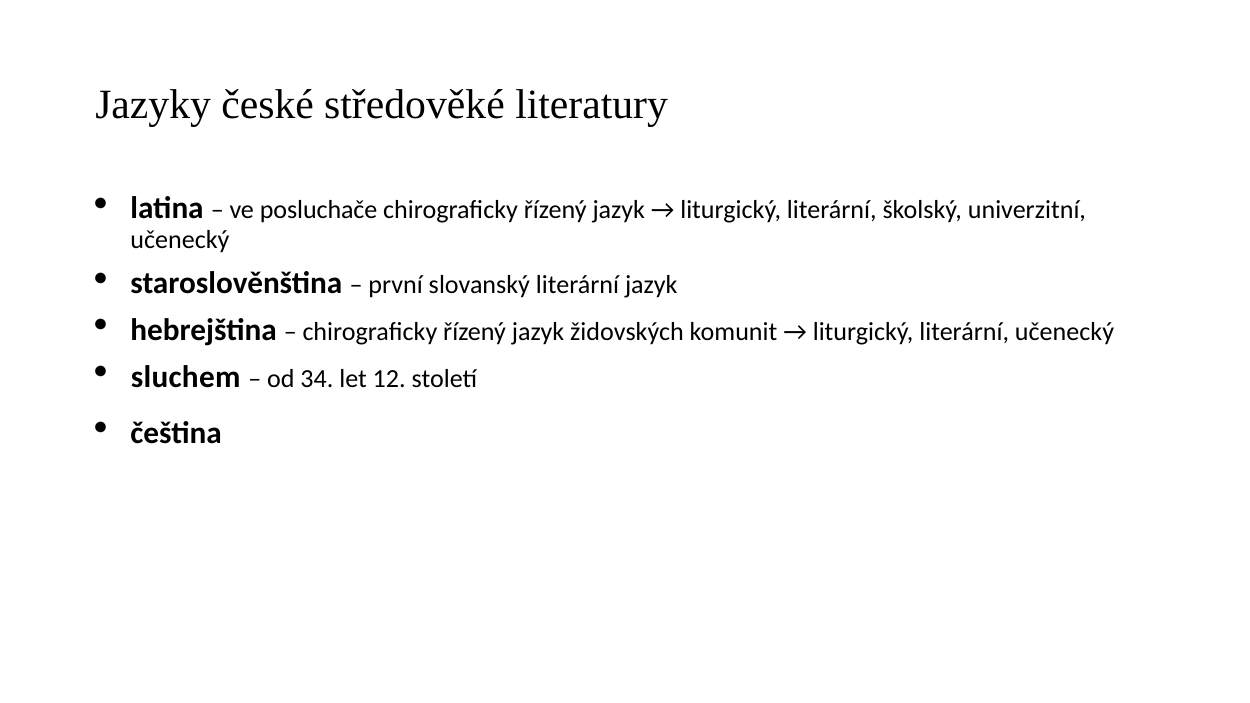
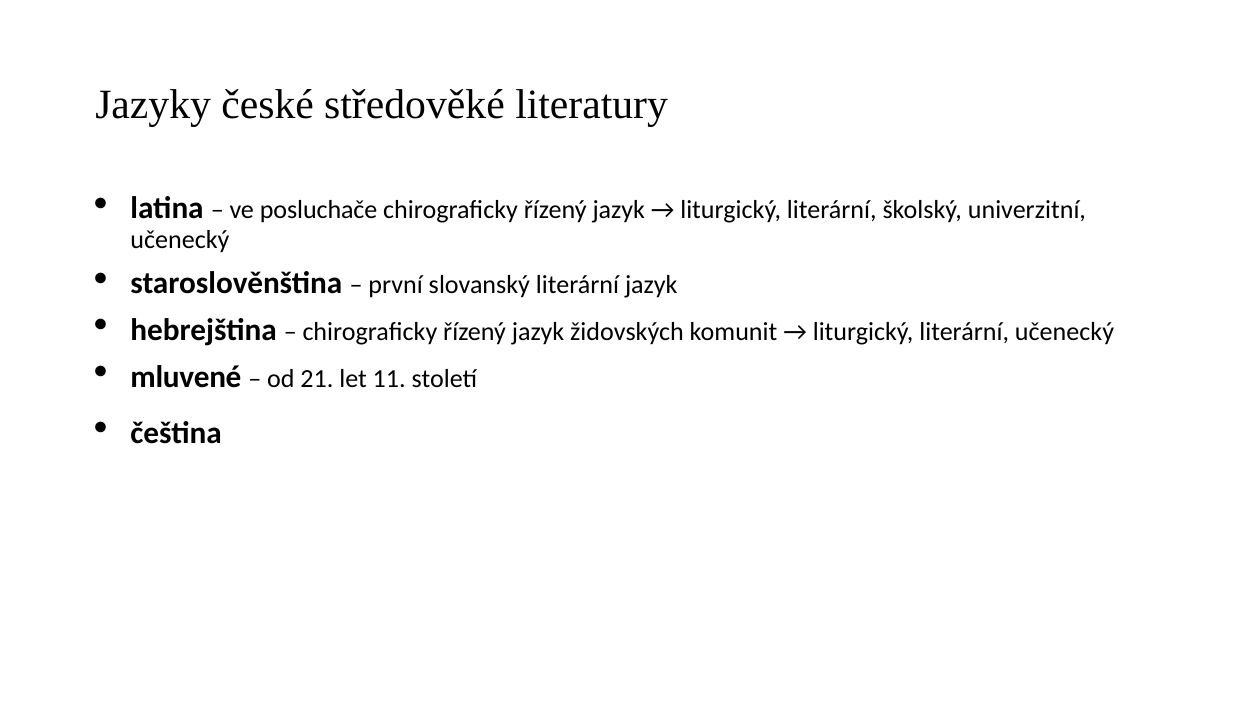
sluchem: sluchem -> mluvené (186, 377)
34: 34 -> 21 (317, 379)
12: 12 -> 11 (389, 379)
